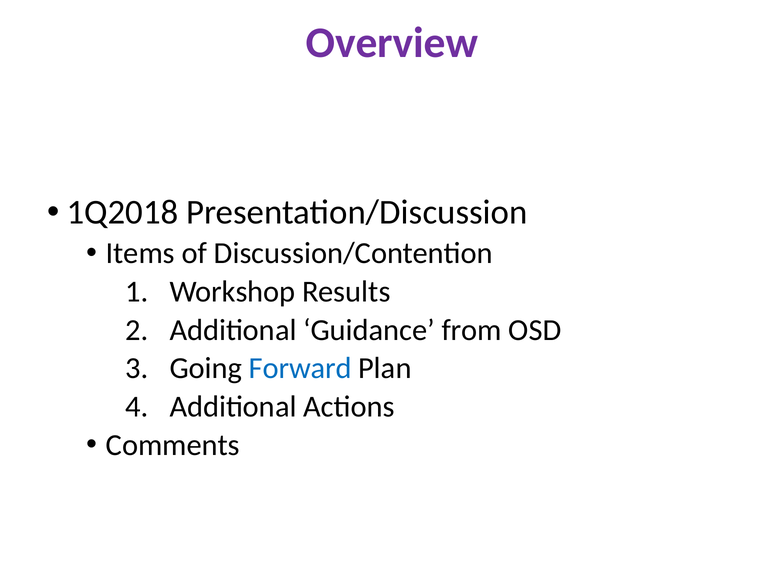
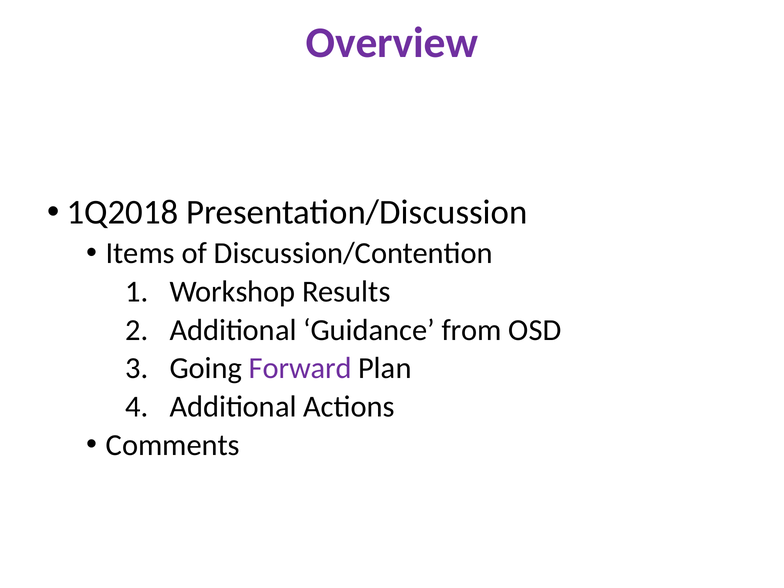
Forward colour: blue -> purple (300, 368)
